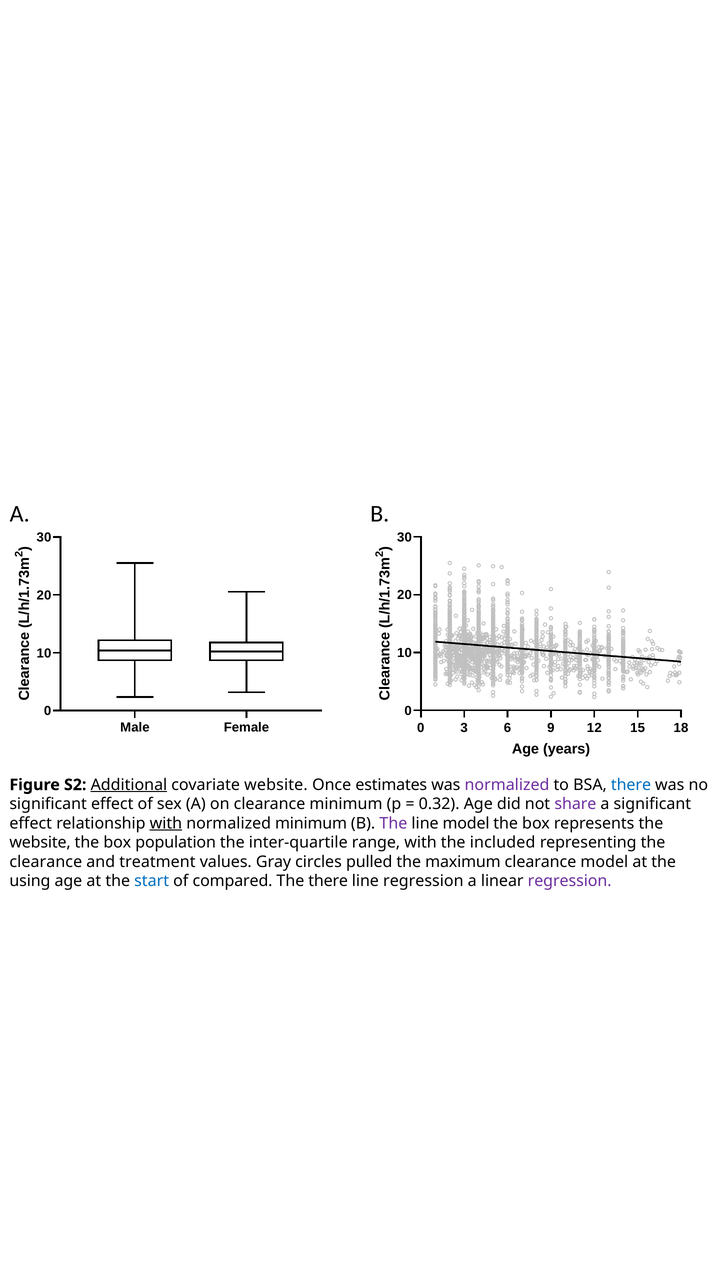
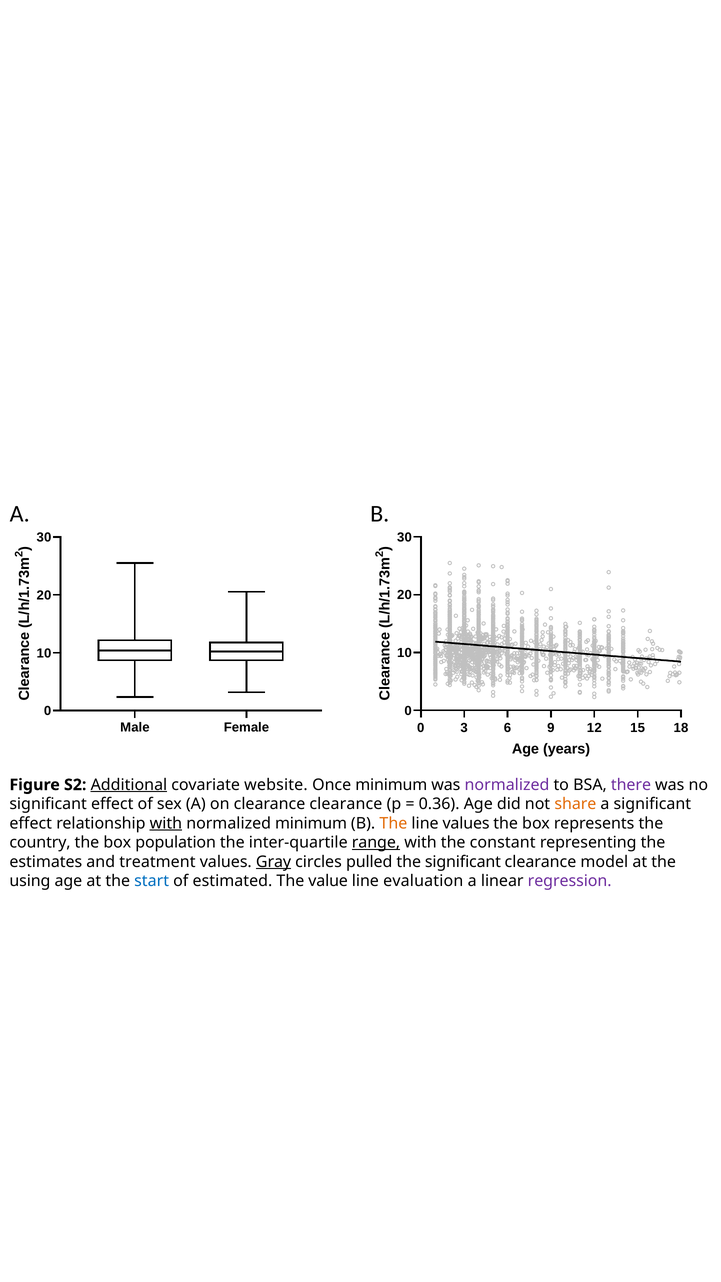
Once estimates: estimates -> minimum (391, 785)
there colour: blue -> purple (631, 785)
clearance minimum: minimum -> clearance (346, 804)
0.32: 0.32 -> 0.36 (439, 804)
share colour: purple -> orange (575, 804)
The colour: purple -> orange (393, 823)
line model: model -> values (466, 823)
website: website -> country (40, 842)
range underline: none -> present (376, 842)
included: included -> constant (503, 842)
clearance: clearance -> estimates (46, 862)
Gray underline: none -> present (274, 862)
the maximum: maximum -> significant (463, 862)
compared: compared -> estimated (232, 881)
The there: there -> value (328, 881)
line regression: regression -> evaluation (423, 881)
